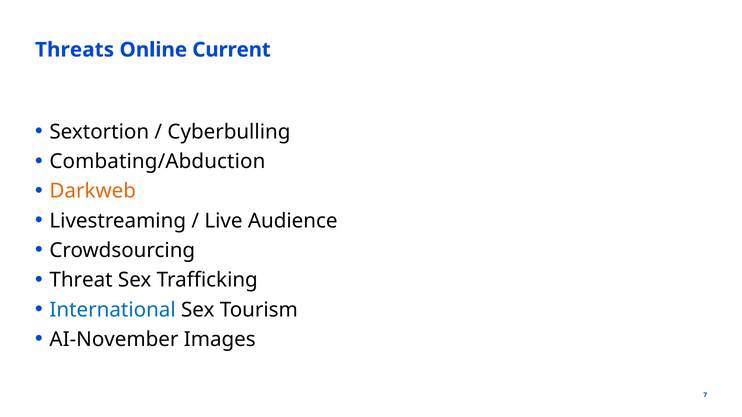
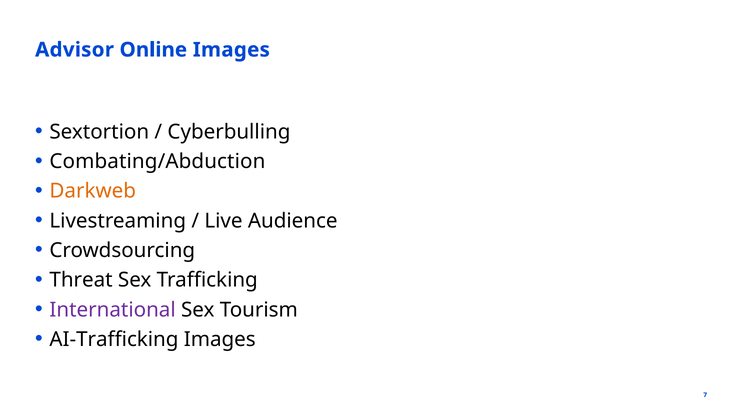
Threats: Threats -> Advisor (75, 50)
Online Current: Current -> Images (231, 50)
International colour: blue -> purple (113, 310)
AI-November: AI-November -> AI-Trafficking (114, 340)
